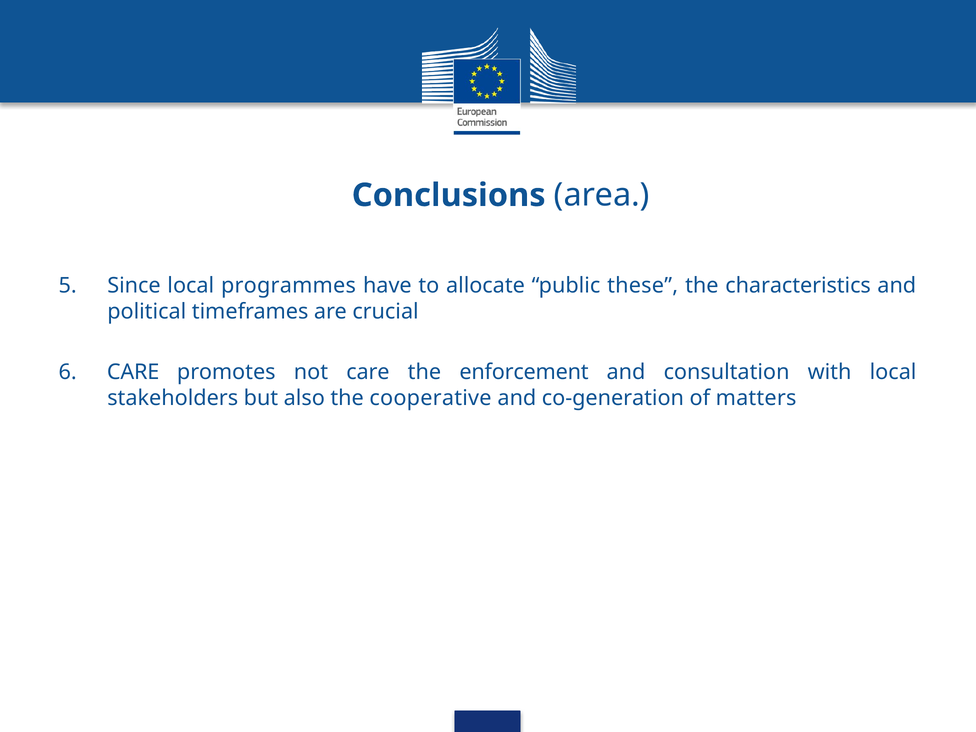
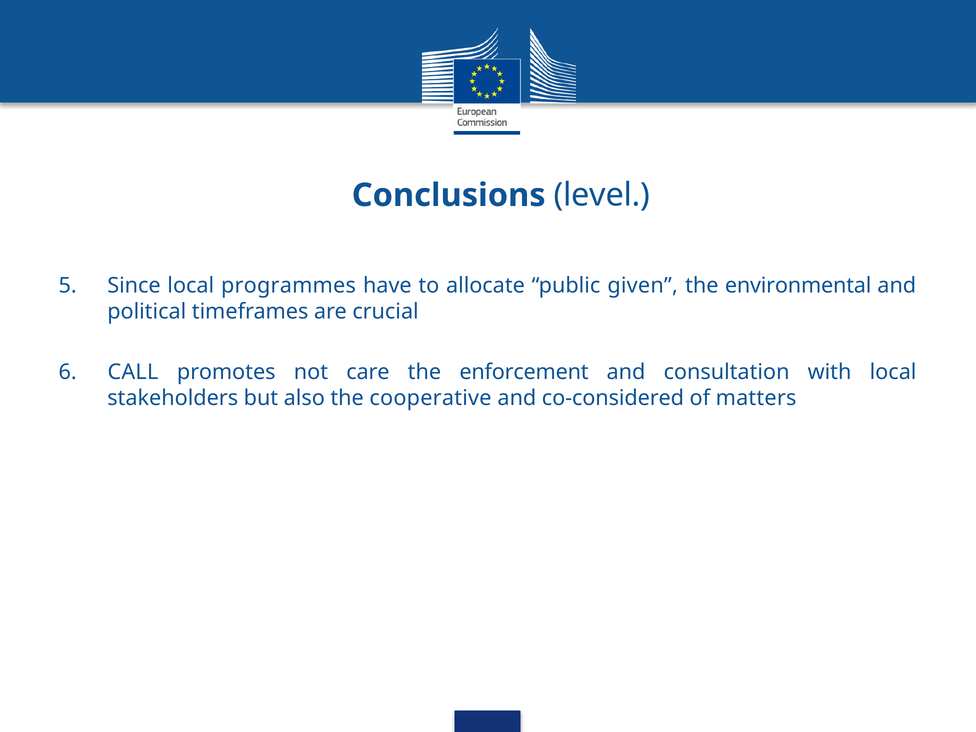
area: area -> level (602, 195)
these: these -> given (643, 285)
characteristics: characteristics -> environmental (798, 285)
CARE: CARE -> CALL (133, 372)
co-generation: co-generation -> co-considered (613, 398)
